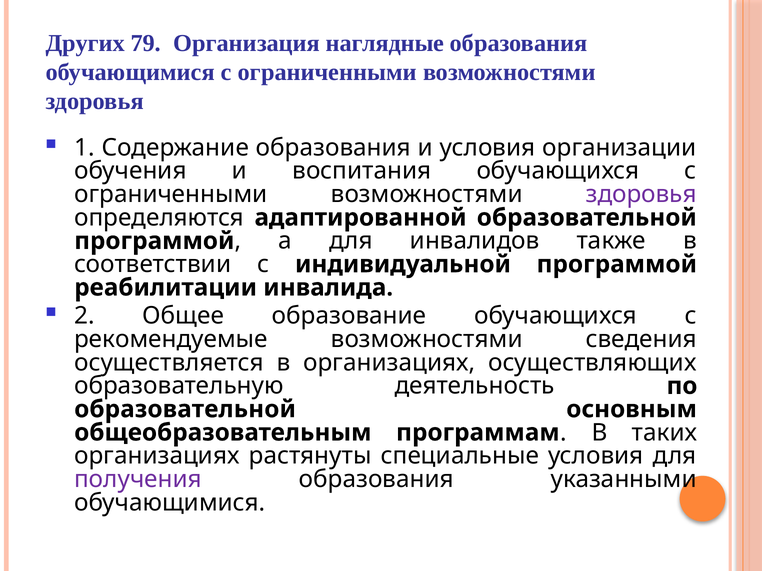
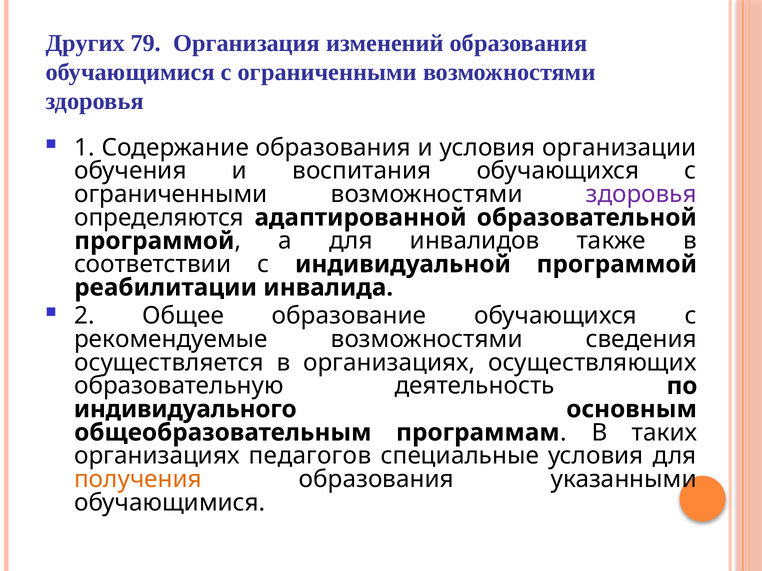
наглядные: наглядные -> изменений (385, 43)
образовательной: образовательной -> индивидуального (185, 410)
растянуты: растянуты -> педагогов (310, 456)
получения colour: purple -> orange (138, 480)
